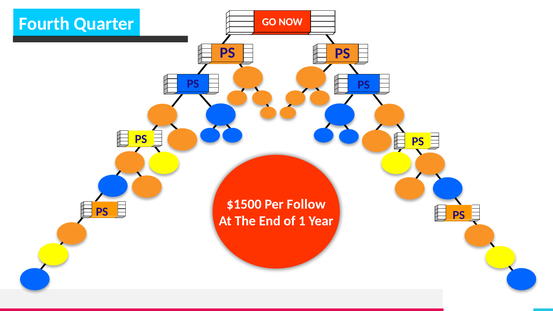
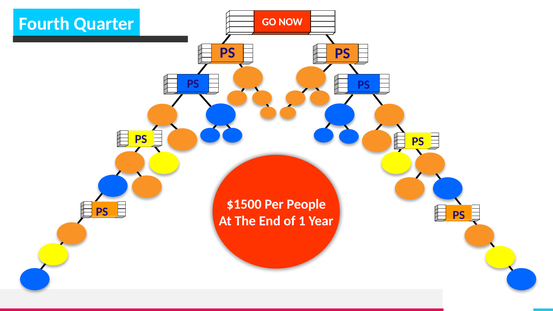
Follow: Follow -> People (306, 204)
